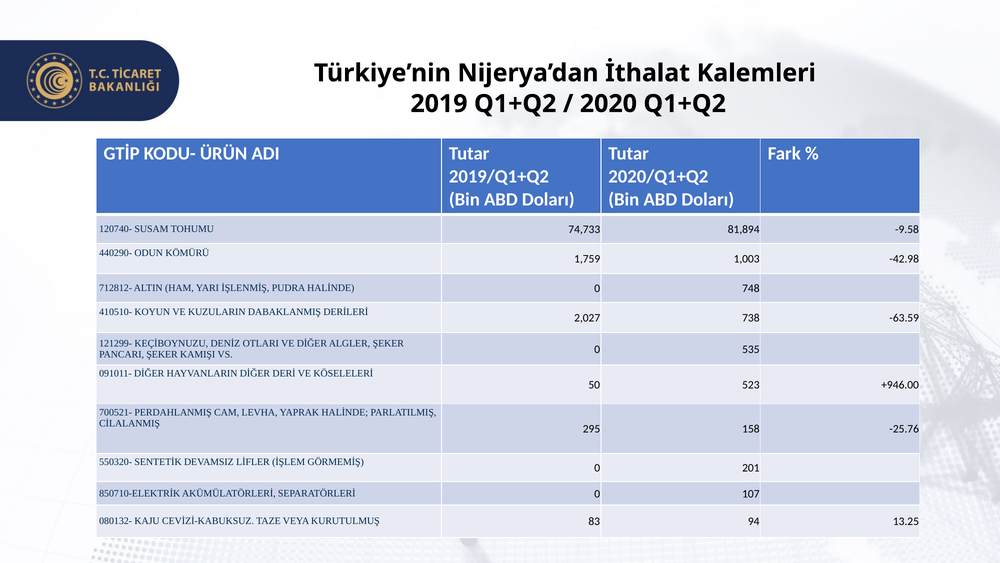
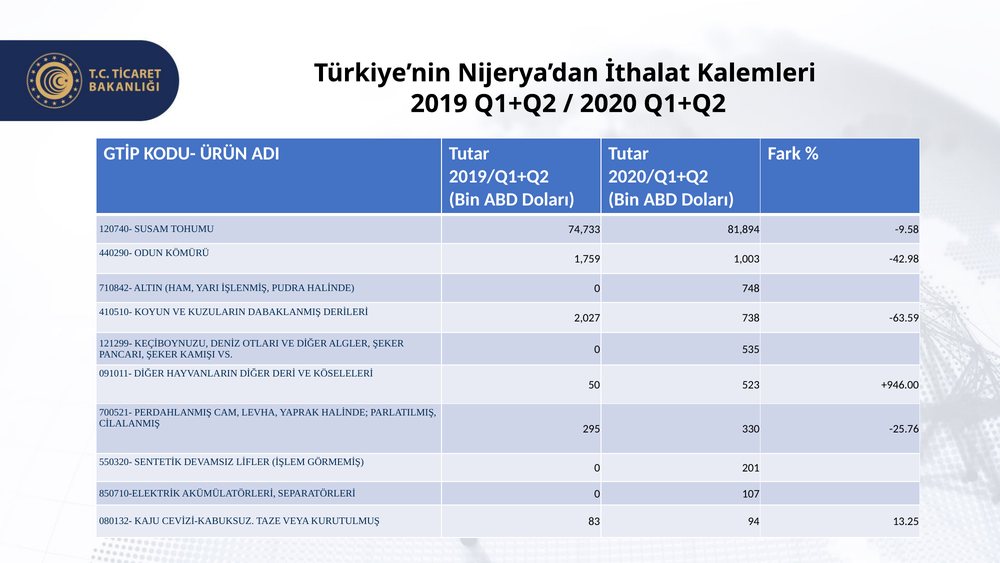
712812-: 712812- -> 710842- (116, 288)
158: 158 -> 330 (751, 429)
